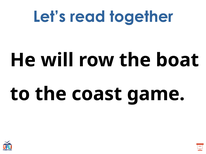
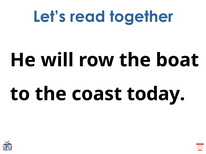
game: game -> today (156, 94)
